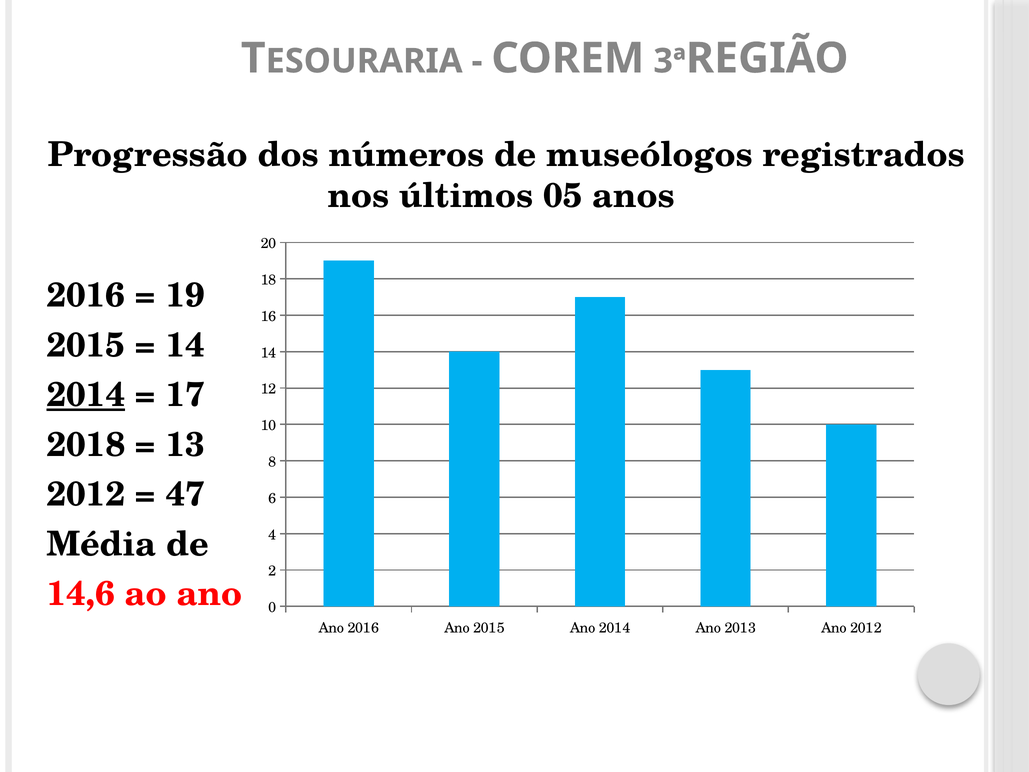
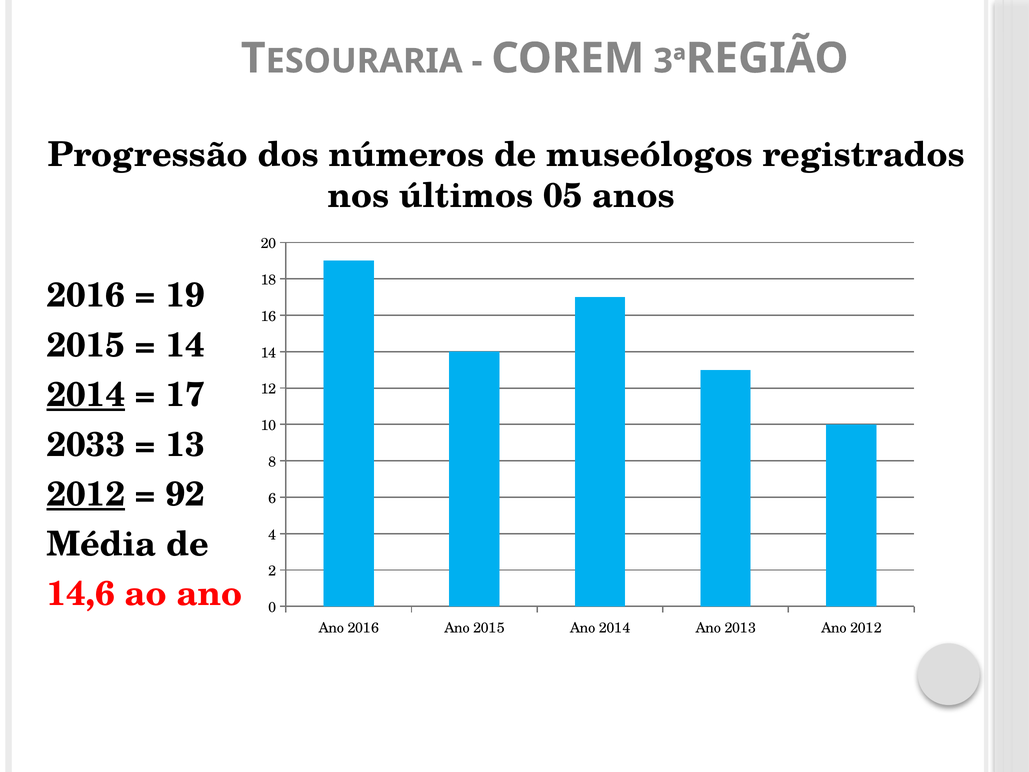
2018: 2018 -> 2033 (86, 445)
2012 underline: none -> present (86, 494)
47: 47 -> 92 (185, 494)
